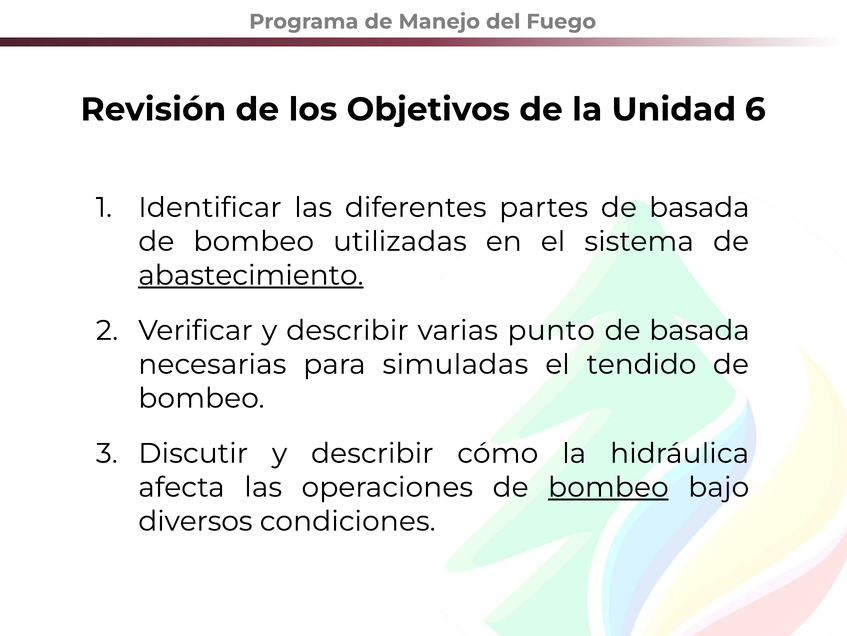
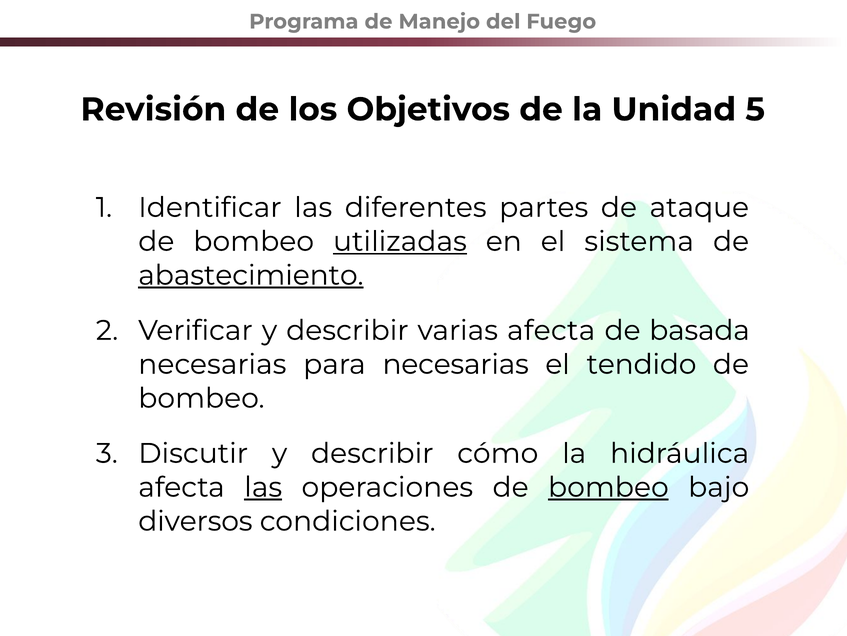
6: 6 -> 5 (755, 109)
partes de basada: basada -> ataque (699, 207)
utilizadas underline: none -> present (400, 241)
varias punto: punto -> afecta (551, 330)
para simuladas: simuladas -> necesarias (456, 364)
las underline: none -> present (263, 487)
